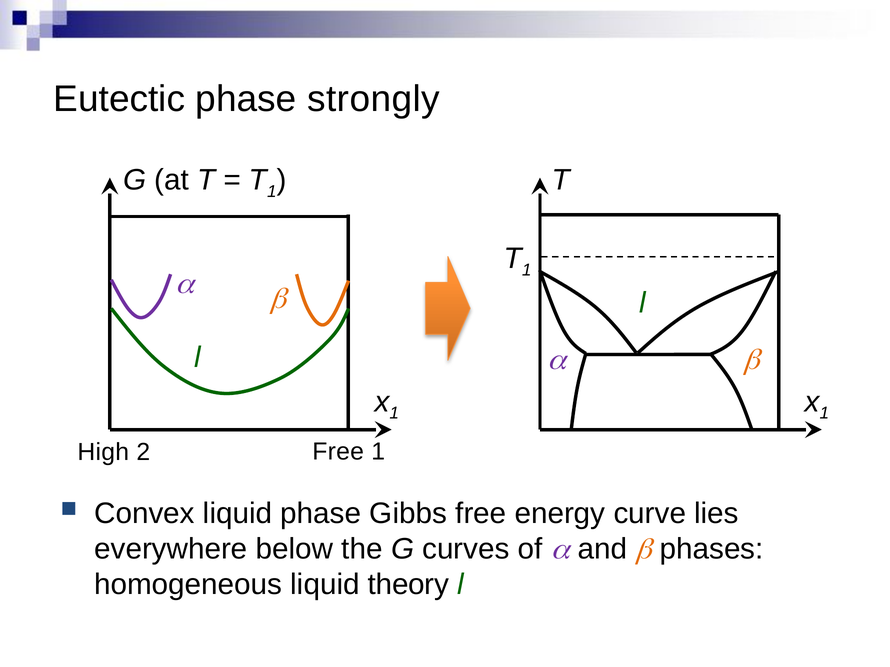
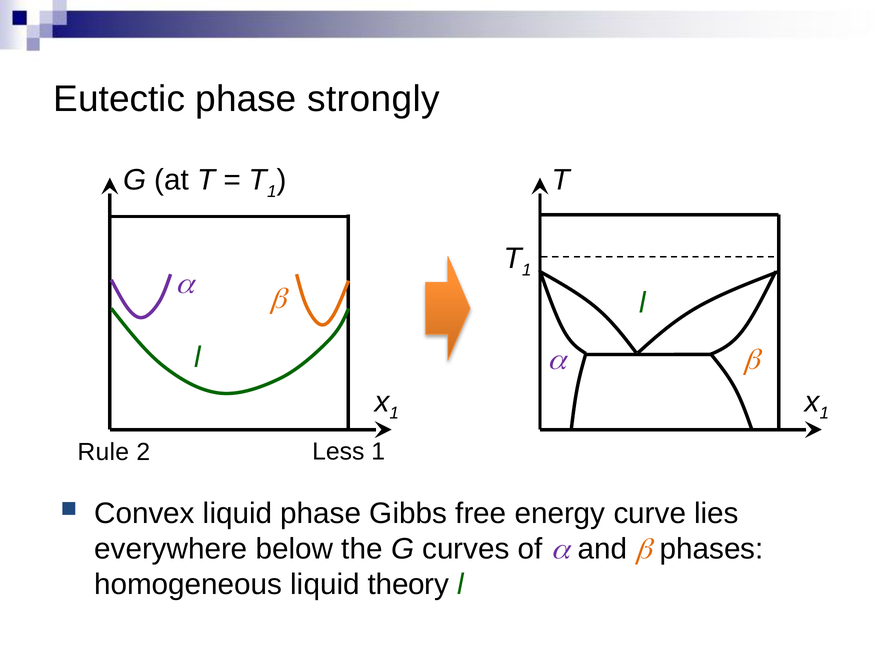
Free: Free -> Less (338, 452)
High: High -> Rule (103, 453)
